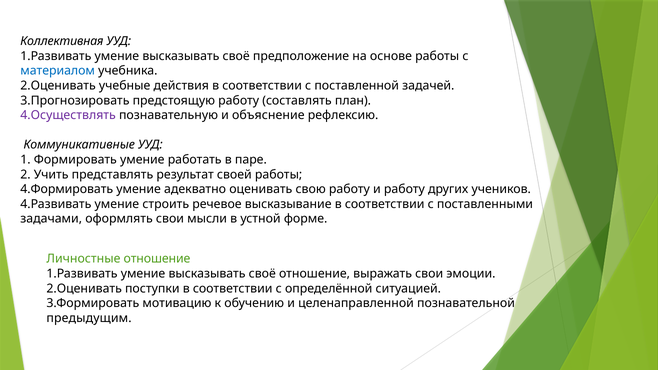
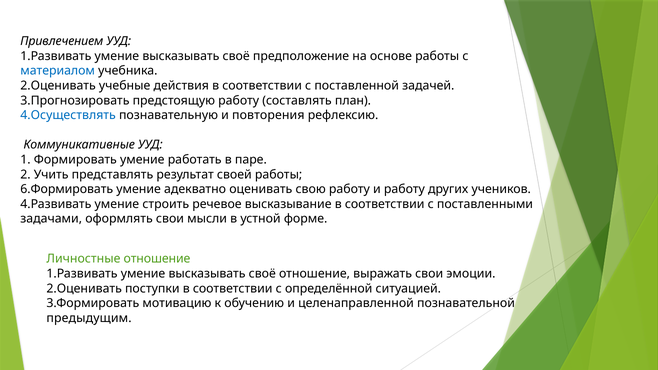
Коллективная: Коллективная -> Привлечением (62, 41)
4.Осуществлять colour: purple -> blue (68, 115)
объяснение: объяснение -> повторения (268, 115)
4.Формировать: 4.Формировать -> 6.Формировать (67, 189)
